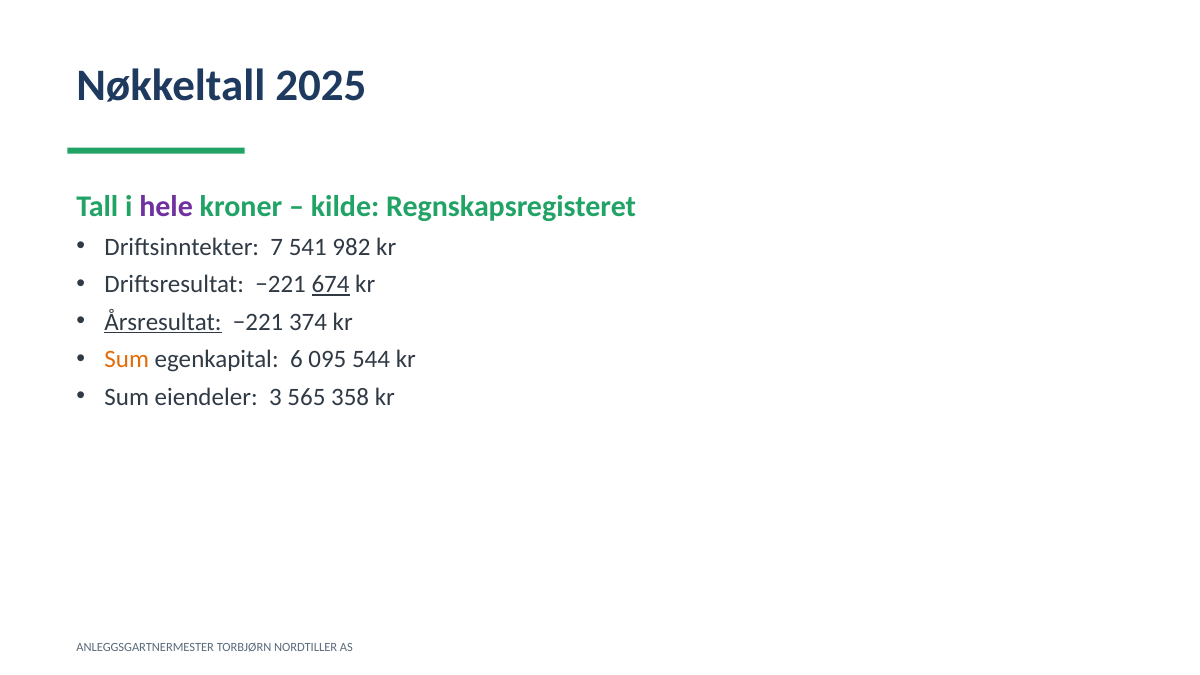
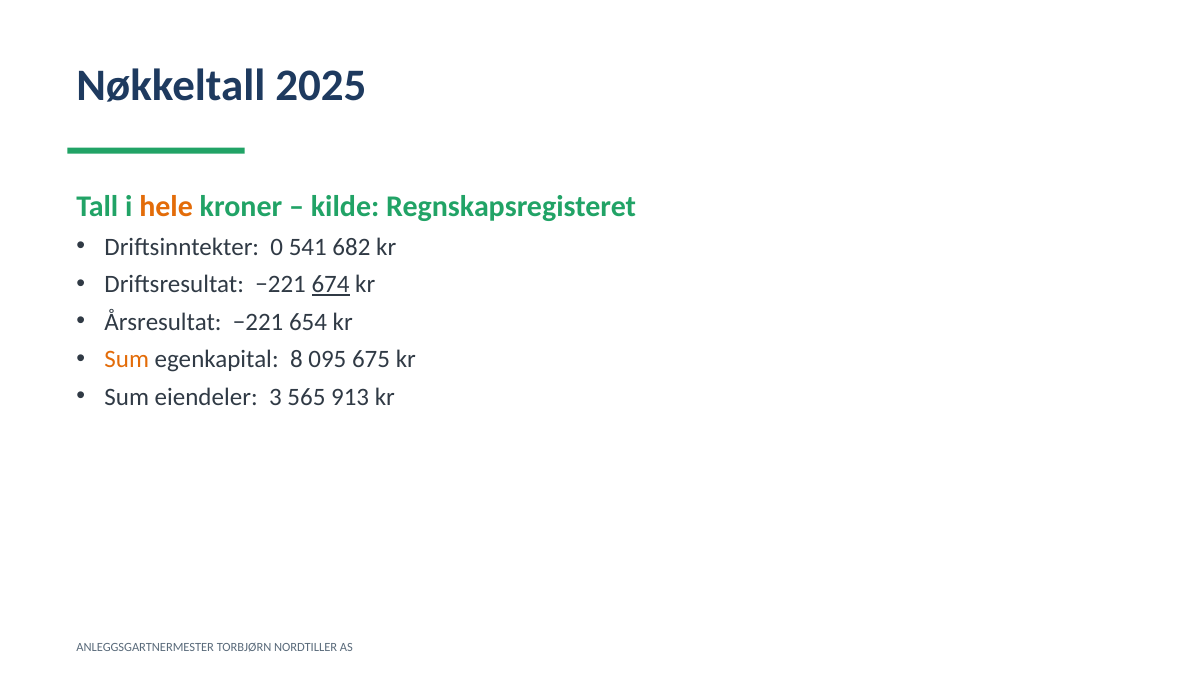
hele colour: purple -> orange (166, 207)
7: 7 -> 0 (277, 247)
982: 982 -> 682 (352, 247)
Årsresultat underline: present -> none (163, 322)
374: 374 -> 654 (308, 322)
6: 6 -> 8 (296, 359)
544: 544 -> 675 (371, 359)
358: 358 -> 913 (350, 397)
